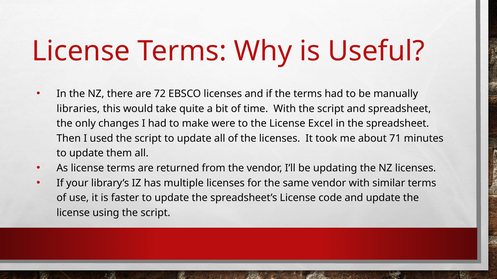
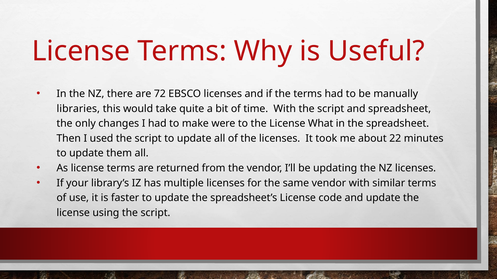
Excel: Excel -> What (321, 124)
71: 71 -> 22 (395, 139)
